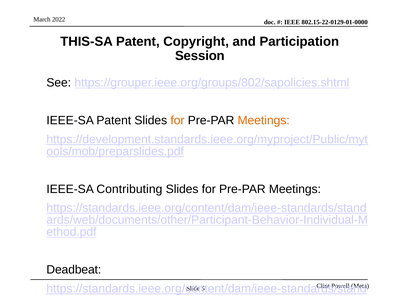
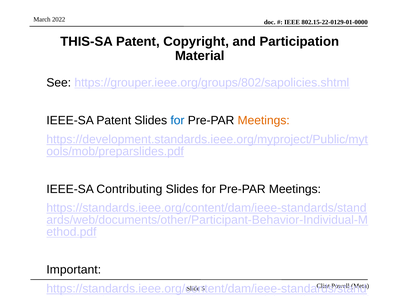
Session: Session -> Material (200, 56)
for colour: orange -> blue (177, 120)
Deadbeat: Deadbeat -> Important (74, 269)
